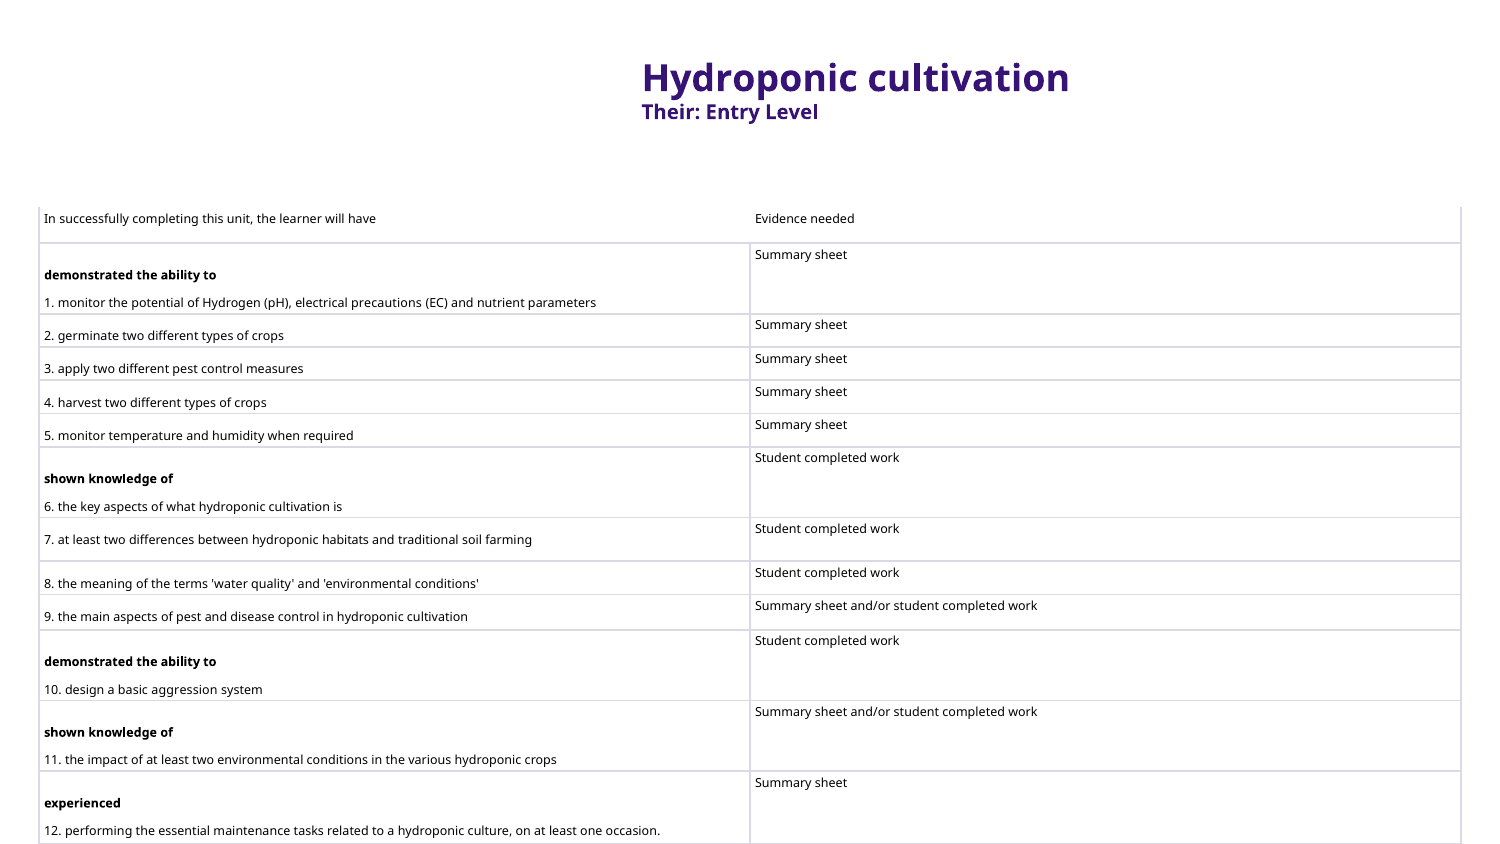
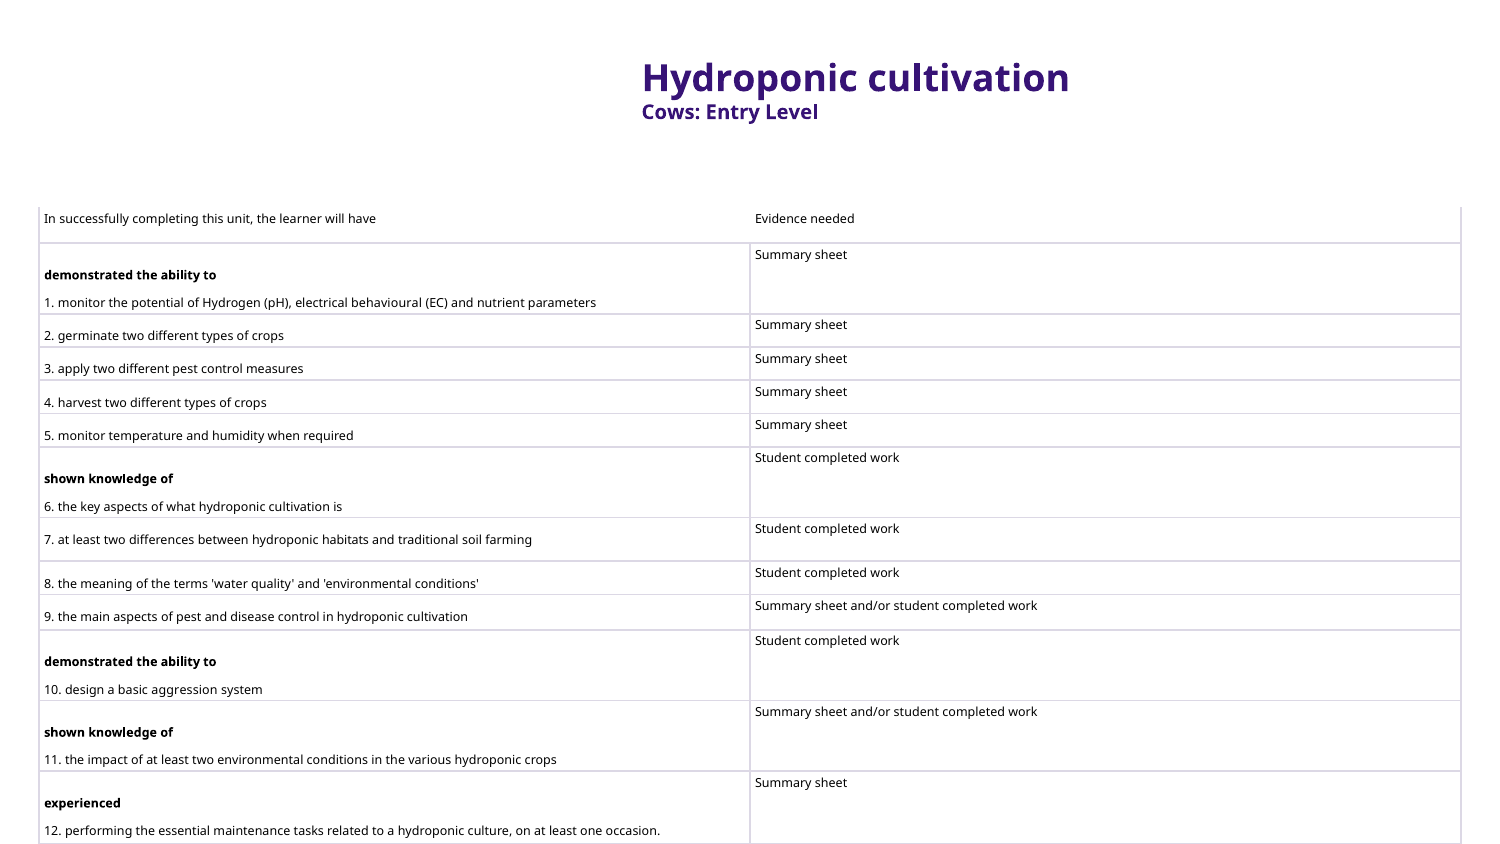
Their: Their -> Cows (671, 112)
precautions: precautions -> behavioural (387, 303)
